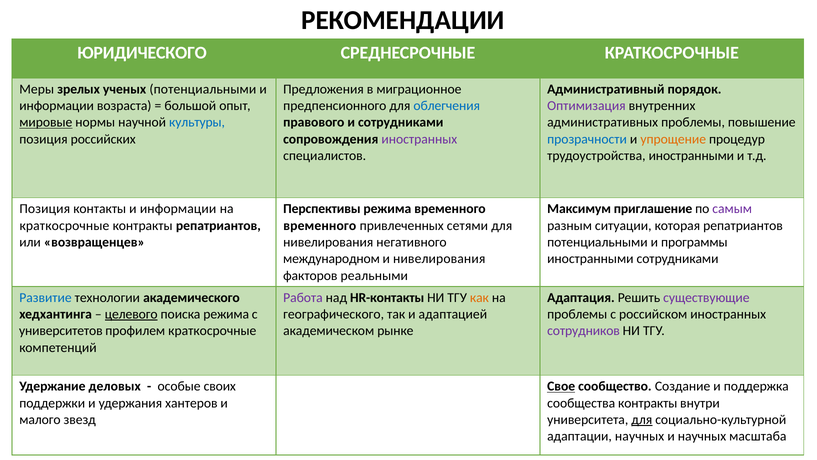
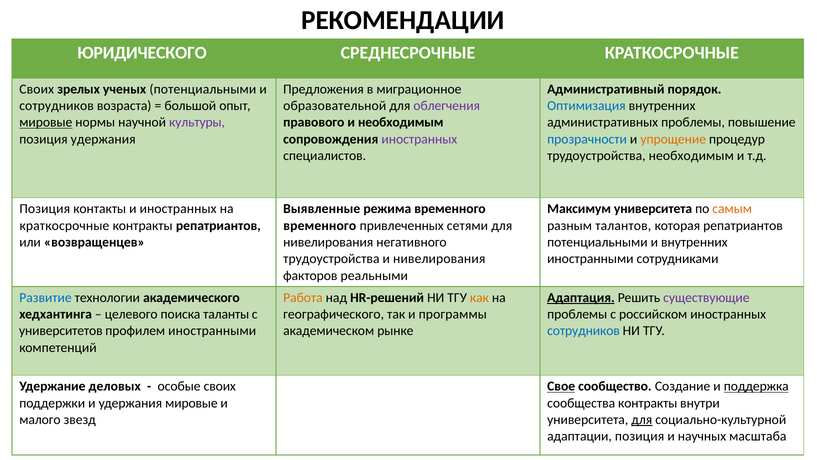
Меры: Меры -> Своих (37, 89)
информации: информации -> сотрудников (57, 106)
предпенсионного: предпенсионного -> образовательной (335, 106)
облегчения colour: blue -> purple (447, 106)
Оптимизация colour: purple -> blue (586, 106)
культуры colour: blue -> purple (197, 122)
и сотрудниками: сотрудниками -> необходимым (401, 122)
позиция российских: российских -> удержания (103, 139)
трудоустройства иностранными: иностранными -> необходимым (691, 156)
контакты и информации: информации -> иностранных (178, 209)
Перспективы: Перспективы -> Выявленные (322, 209)
Максимум приглашение: приглашение -> университета (653, 209)
самым colour: purple -> orange (732, 209)
ситуации: ситуации -> талантов (623, 225)
и программы: программы -> внутренних (694, 242)
международном: международном -> трудоустройства (331, 259)
Работа colour: purple -> orange (303, 297)
HR-контакты: HR-контакты -> HR-решений (387, 297)
Адаптация underline: none -> present (581, 297)
целевого underline: present -> none (131, 314)
поиска режима: режима -> таланты (226, 314)
адаптацией: адаптацией -> программы (453, 314)
профилем краткосрочные: краткосрочные -> иностранными (212, 331)
сотрудников colour: purple -> blue (584, 331)
поддержка underline: none -> present (756, 386)
удержания хантеров: хантеров -> мировые (191, 403)
адаптации научных: научных -> позиция (640, 436)
